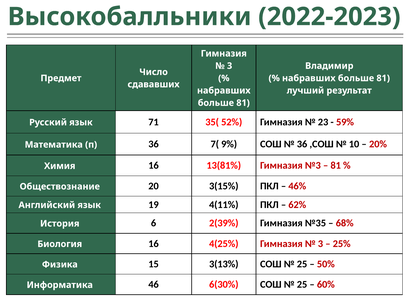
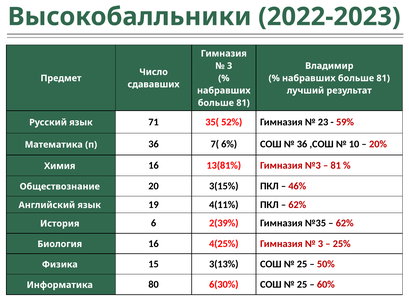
9%: 9% -> 6% (229, 144)
68%: 68% -> 62% (345, 223)
46: 46 -> 80 (154, 284)
